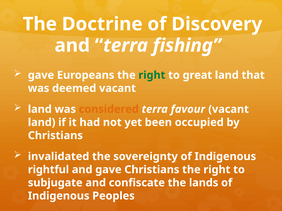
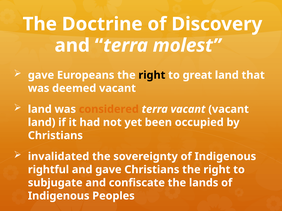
fishing: fishing -> molest (187, 46)
right colour: green -> black (152, 75)
terra favour: favour -> vacant (188, 109)
